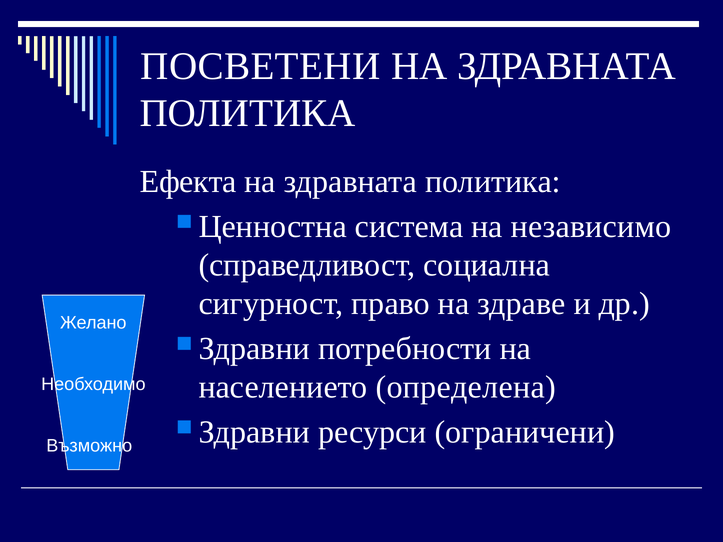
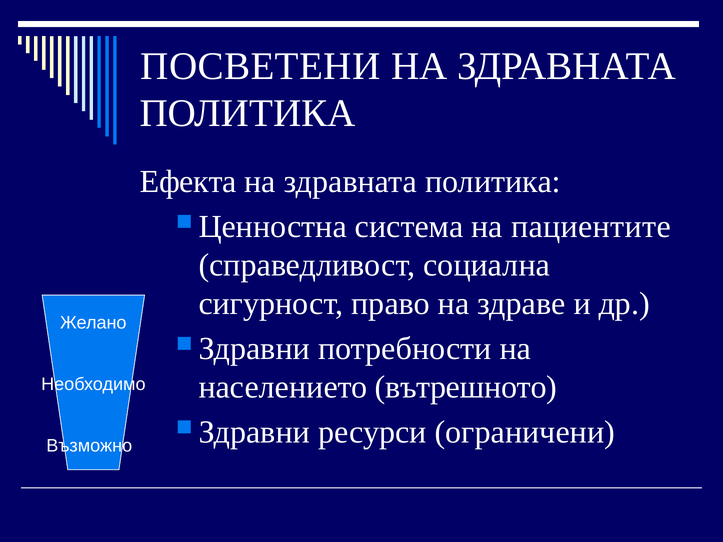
независимо: независимо -> пациентите (591, 227)
определена: определена -> вътрешното (466, 388)
